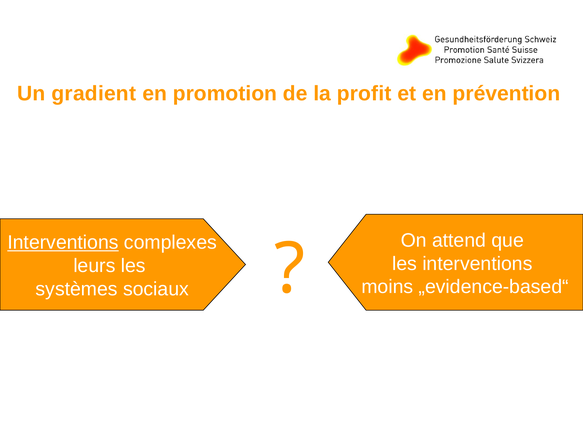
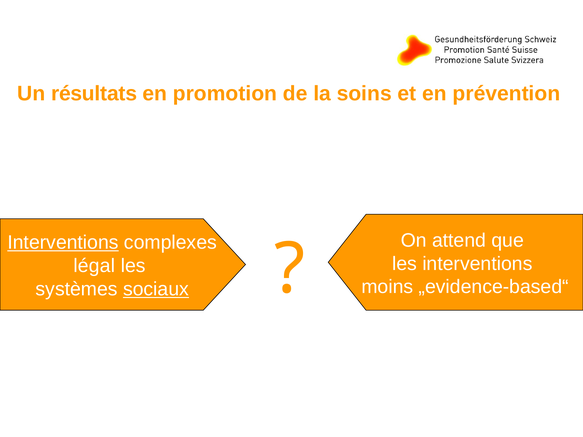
gradient: gradient -> résultats (94, 94)
profit: profit -> soins (364, 94)
leurs: leurs -> légal (94, 266)
sociaux underline: none -> present (156, 289)
